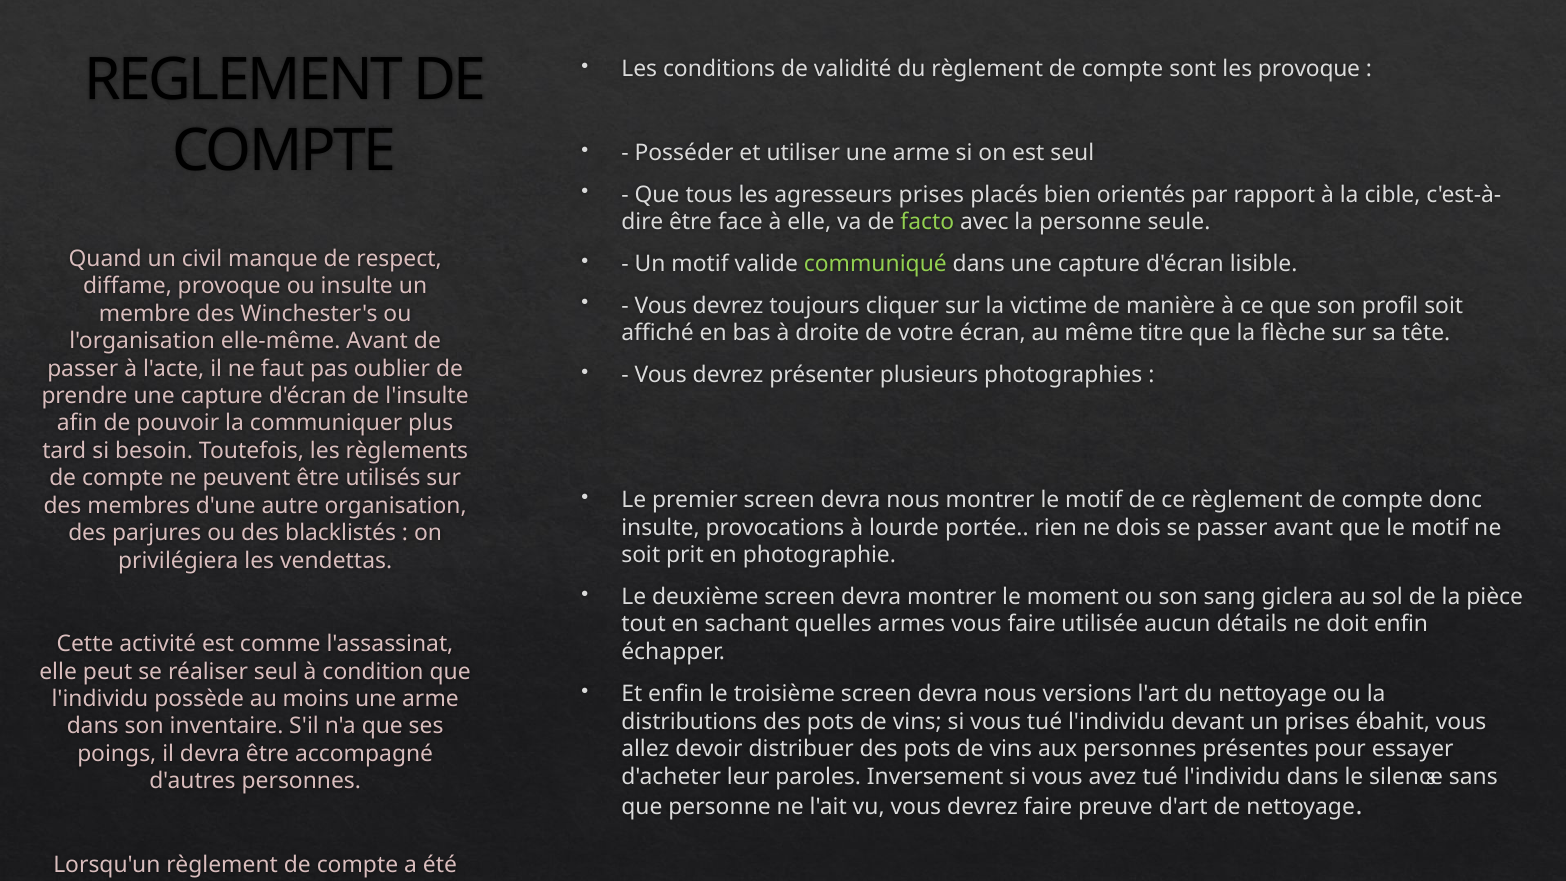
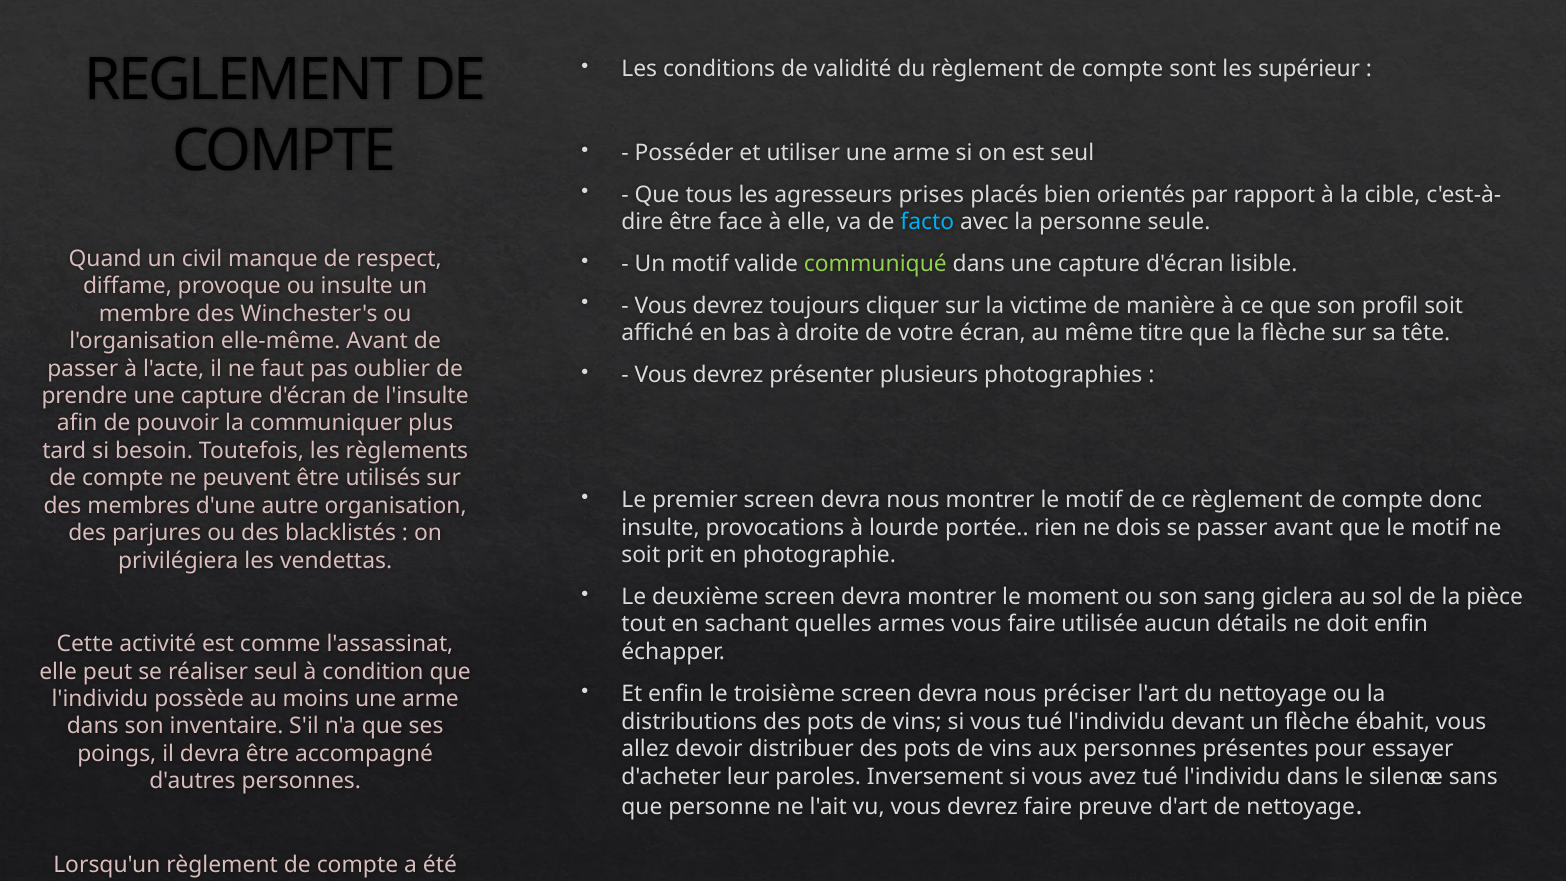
les provoque: provoque -> supérieur (1309, 69)
facto colour: light green -> light blue (927, 222)
versions: versions -> préciser (1087, 694)
un prises: prises -> flèche (1317, 722)
